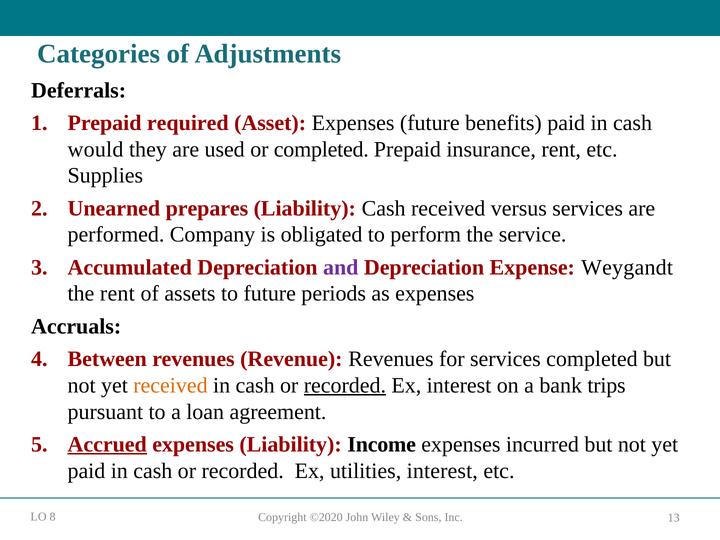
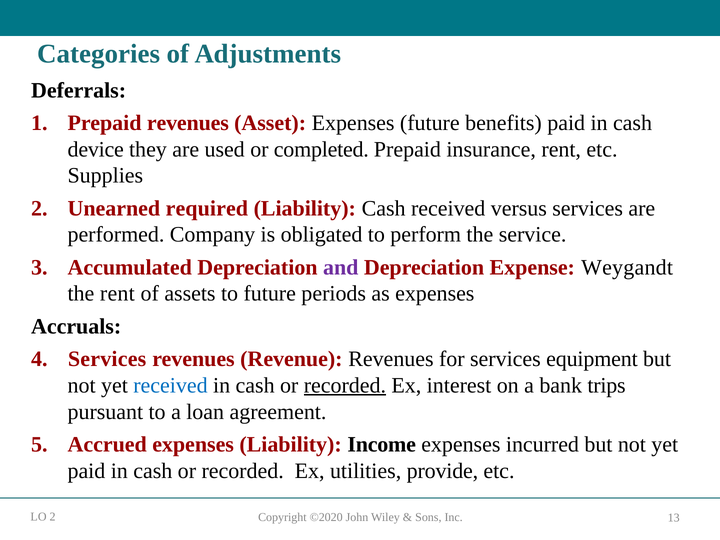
Prepaid required: required -> revenues (188, 123)
would: would -> device (96, 149)
prepares: prepares -> required (207, 208)
Between: Between -> Services (107, 359)
services completed: completed -> equipment (592, 359)
received colour: orange -> blue (170, 385)
Accrued underline: present -> none (107, 444)
utilities interest: interest -> provide (442, 471)
O 8: 8 -> 2 (53, 517)
